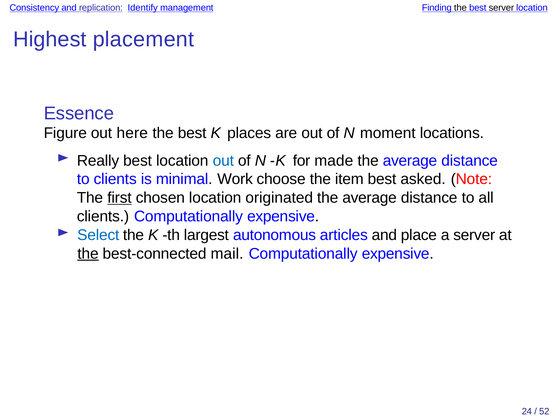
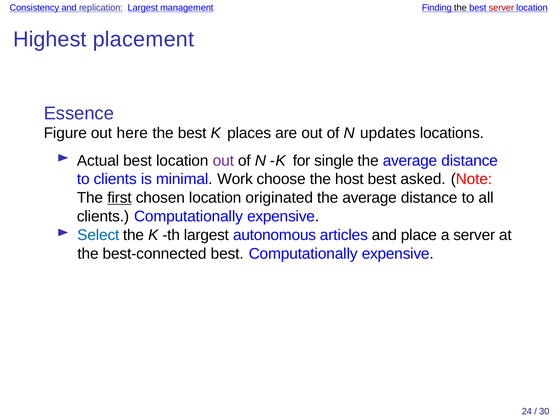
replication Identify: Identify -> Largest (143, 8)
server colour: black -> red (501, 8)
moment: moment -> updates (388, 133)
Really: Really -> Actual (98, 161)
out colour: blue -> purple (223, 161)
made: made -> single (334, 161)
item: item -> host (349, 179)
the underline: present -> none (88, 254)
best-connected mail: mail -> best (227, 254)
52: 52 -> 30 (544, 412)
